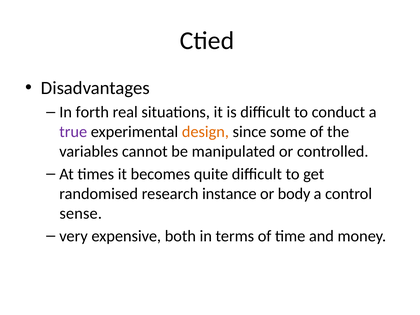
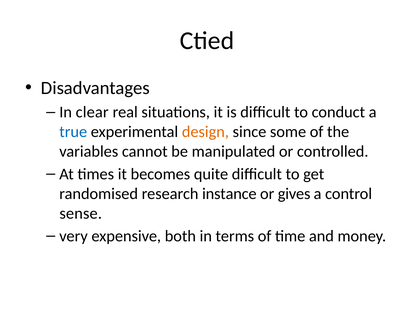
forth: forth -> clear (92, 112)
true colour: purple -> blue (73, 132)
body: body -> gives (294, 194)
